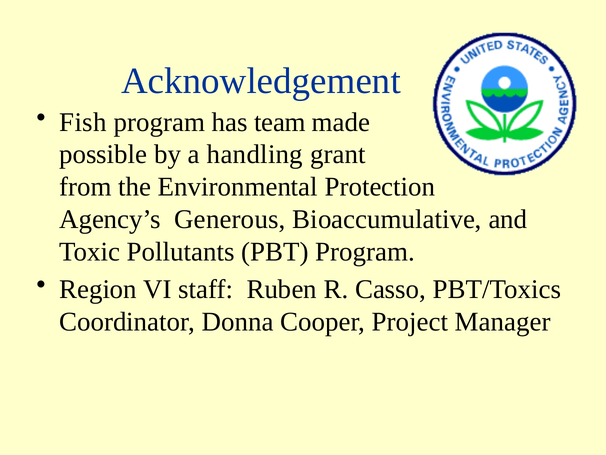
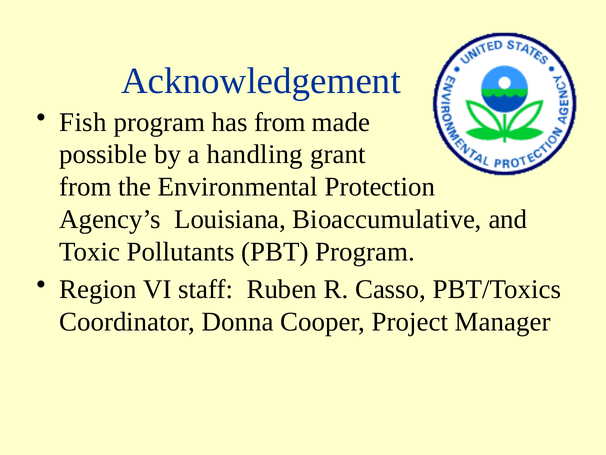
has team: team -> from (280, 122)
Generous: Generous -> Louisiana (230, 219)
